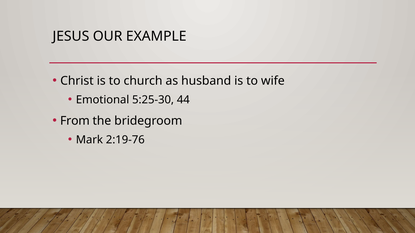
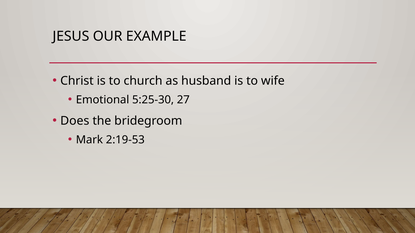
44: 44 -> 27 (183, 100)
From: From -> Does (75, 121)
2:19-76: 2:19-76 -> 2:19-53 (125, 140)
